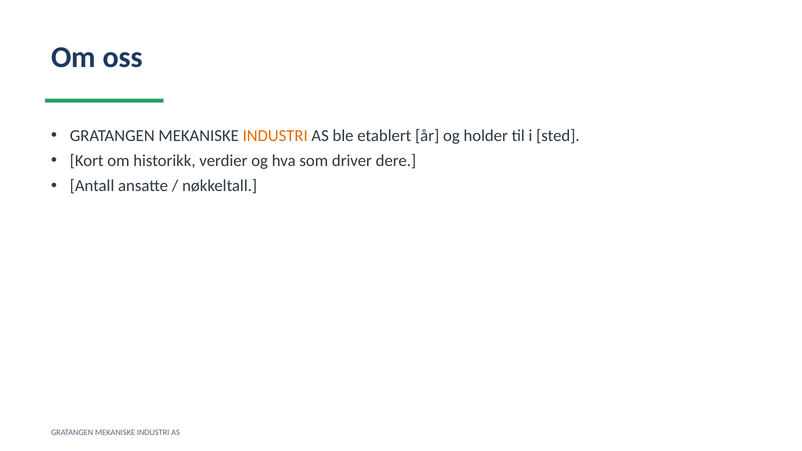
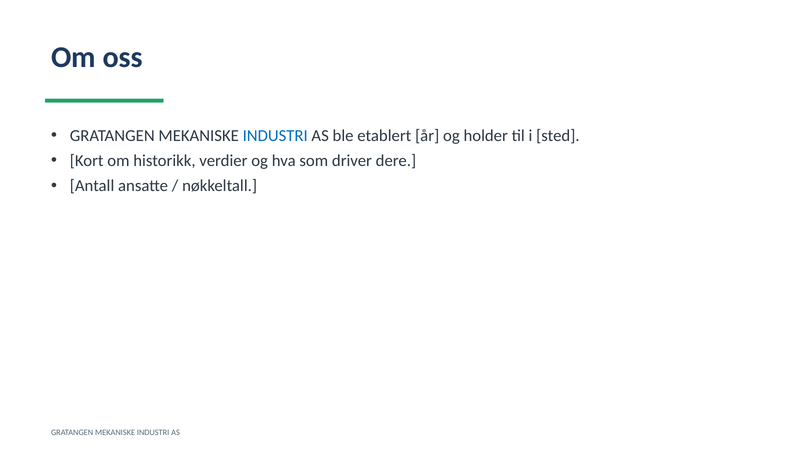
INDUSTRI colour: orange -> blue (275, 136)
